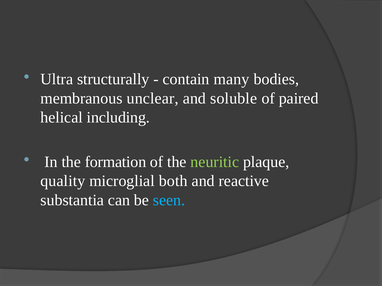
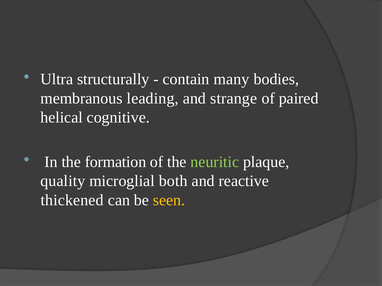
unclear: unclear -> leading (153, 98)
soluble: soluble -> strange (234, 98)
including: including -> cognitive (118, 118)
substantia: substantia -> thickened (72, 200)
seen colour: light blue -> yellow (169, 200)
